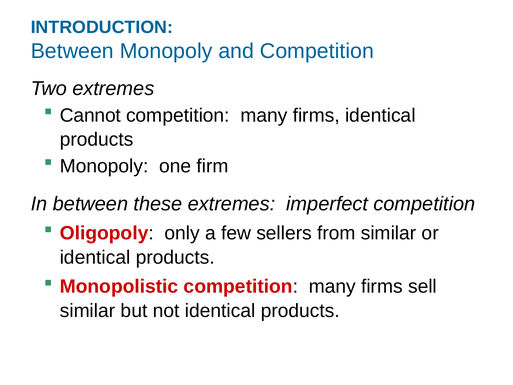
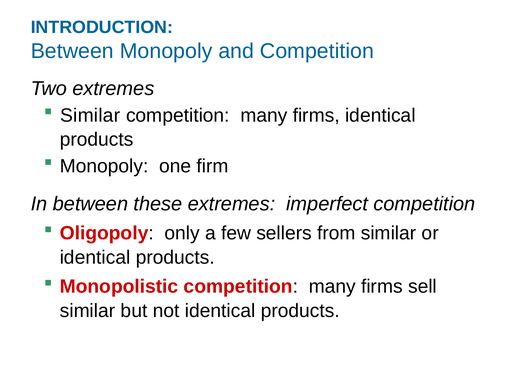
Cannot: Cannot -> Similar (90, 115)
